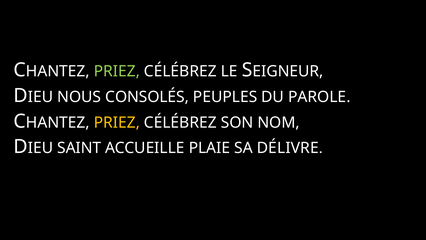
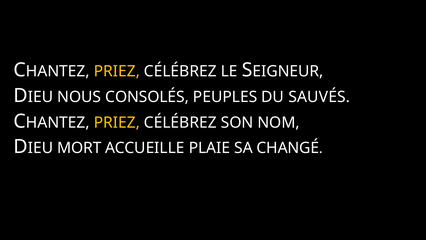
PRIEZ colour: light green -> yellow (117, 71)
PAROLE: PAROLE -> SAUVÉS (319, 97)
SAINT: SAINT -> MORT (79, 148)
DÉLIVRE: DÉLIVRE -> CHANGÉ (288, 148)
